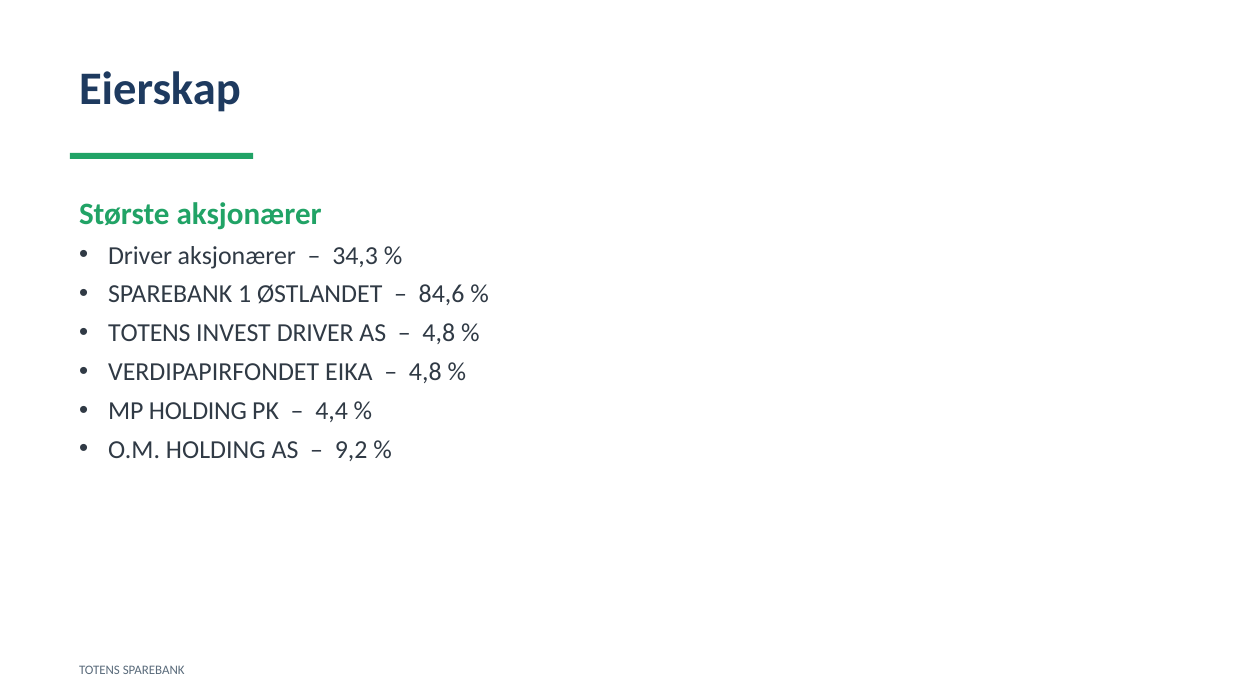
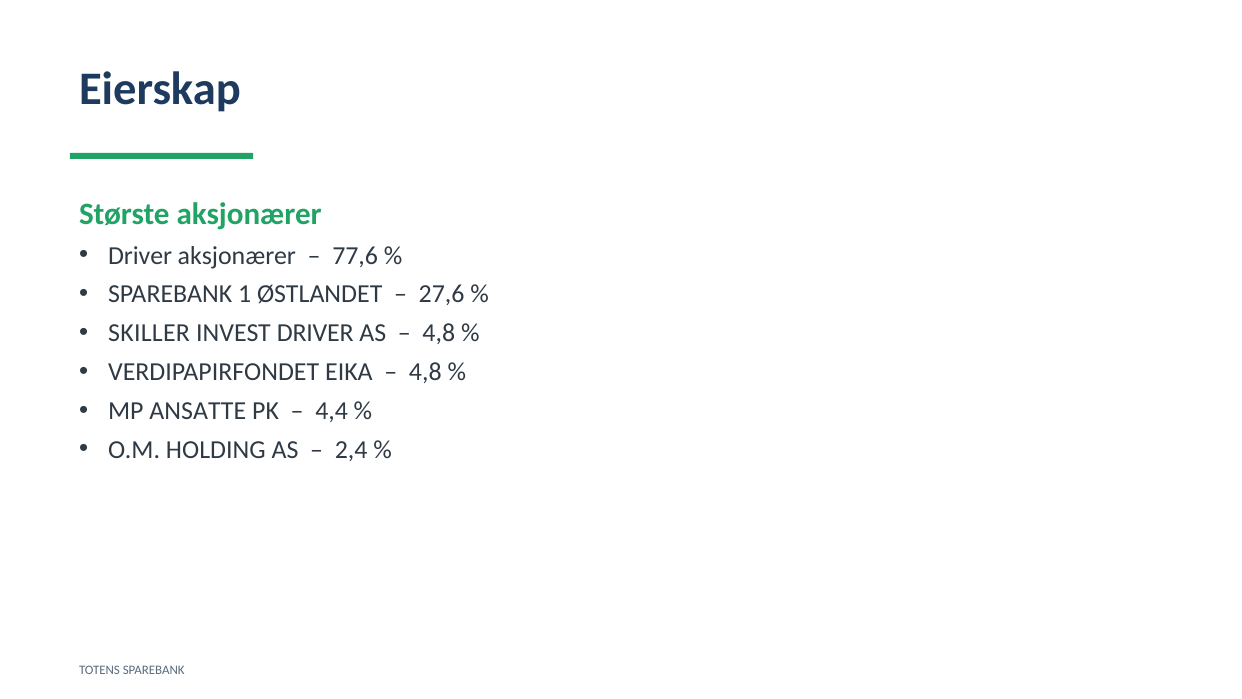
34,3: 34,3 -> 77,6 (355, 255)
84,6: 84,6 -> 27,6 (442, 294)
TOTENS: TOTENS -> SKILLER (149, 333)
MP HOLDING: HOLDING -> ANSATTE (198, 411)
9,2: 9,2 -> 2,4 (351, 450)
